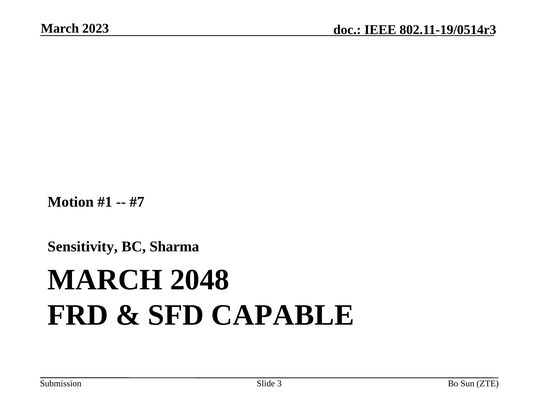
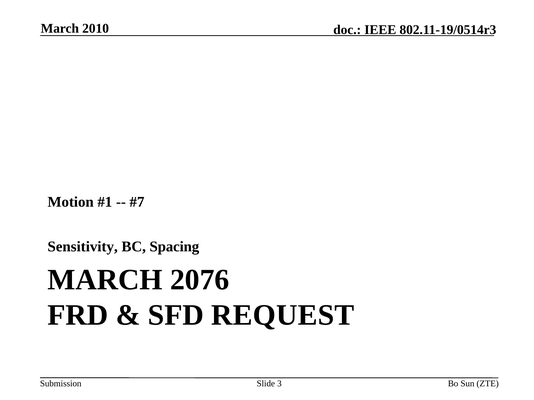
2023: 2023 -> 2010 (96, 28)
Sharma: Sharma -> Spacing (174, 247)
2048: 2048 -> 2076 (200, 280)
CAPABLE: CAPABLE -> REQUEST (283, 316)
